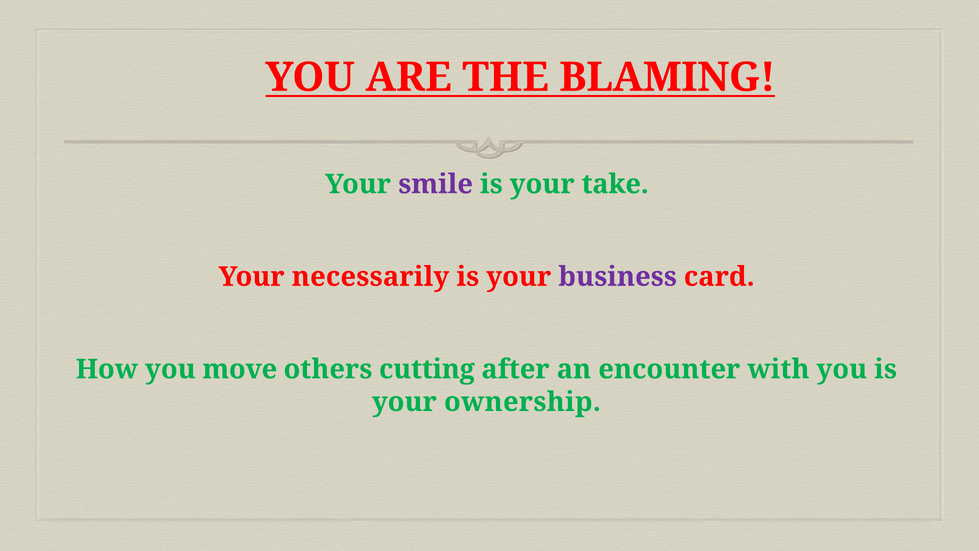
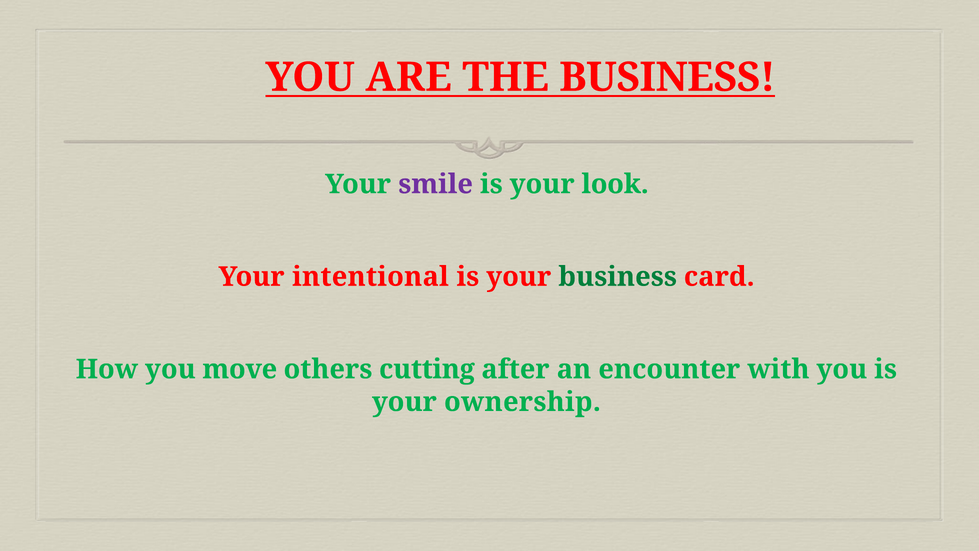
THE BLAMING: BLAMING -> BUSINESS (667, 77)
take: take -> look (615, 184)
necessarily: necessarily -> intentional (370, 277)
business colour: purple -> green (618, 277)
